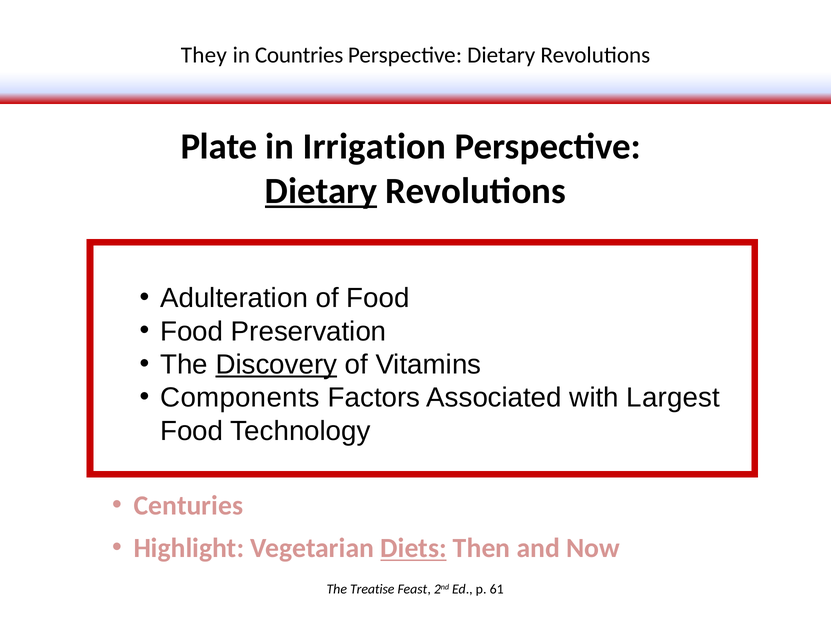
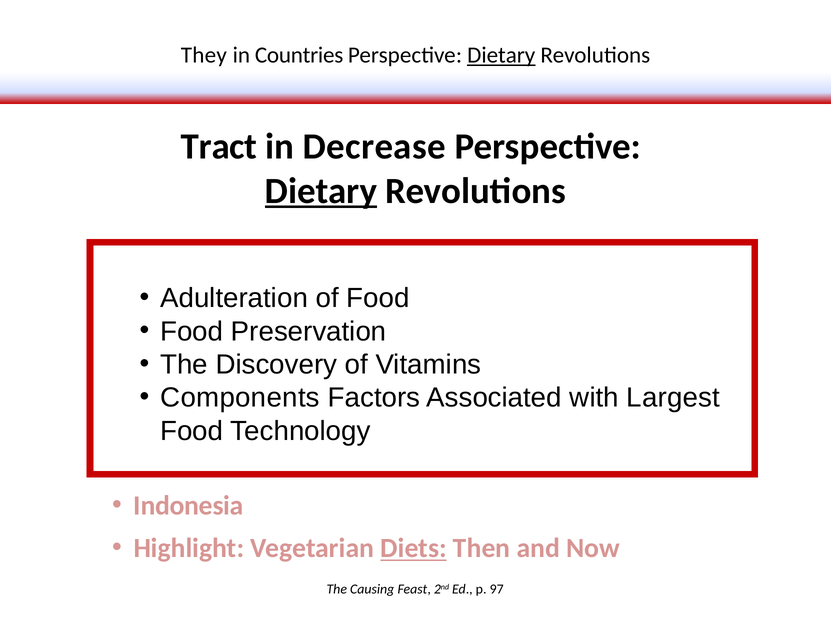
Dietary underline: none -> present (501, 55)
Plate: Plate -> Tract (219, 147)
Irrigation: Irrigation -> Decrease (374, 147)
Discovery underline: present -> none (276, 365)
Centuries: Centuries -> Indonesia (188, 506)
Treatise: Treatise -> Causing (372, 589)
61: 61 -> 97 (497, 589)
